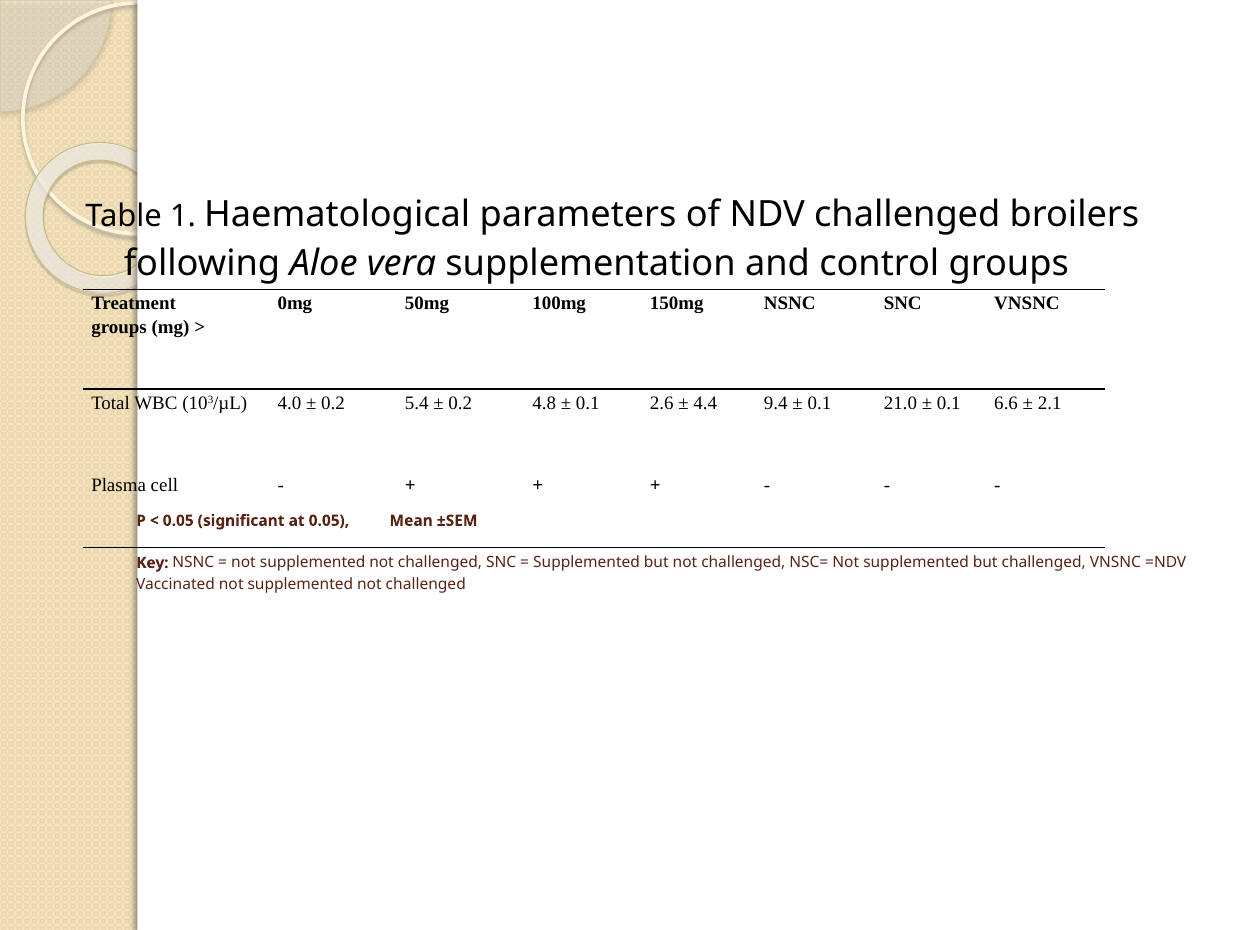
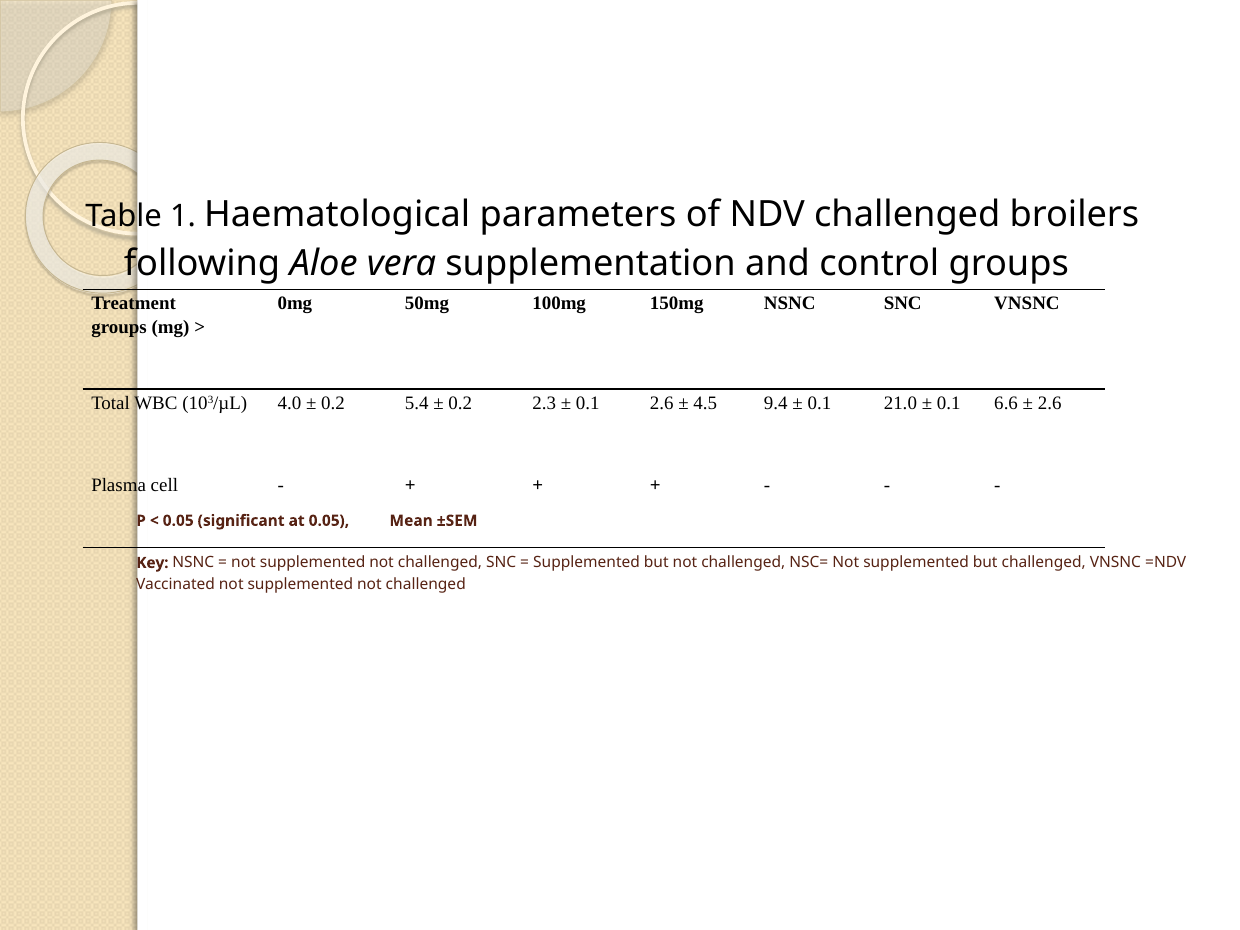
4.8: 4.8 -> 2.3 (544, 403)
4.4: 4.4 -> 4.5 (705, 403)
2.1: 2.1 -> 2.6 (1050, 403)
